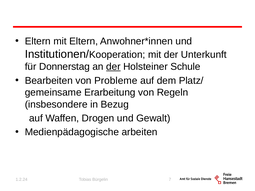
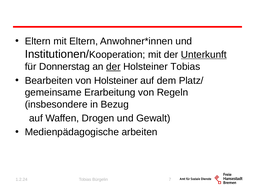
Unterkunft underline: none -> present (204, 55)
Holsteiner Schule: Schule -> Tobias (185, 67)
von Probleme: Probleme -> Holsteiner (116, 81)
